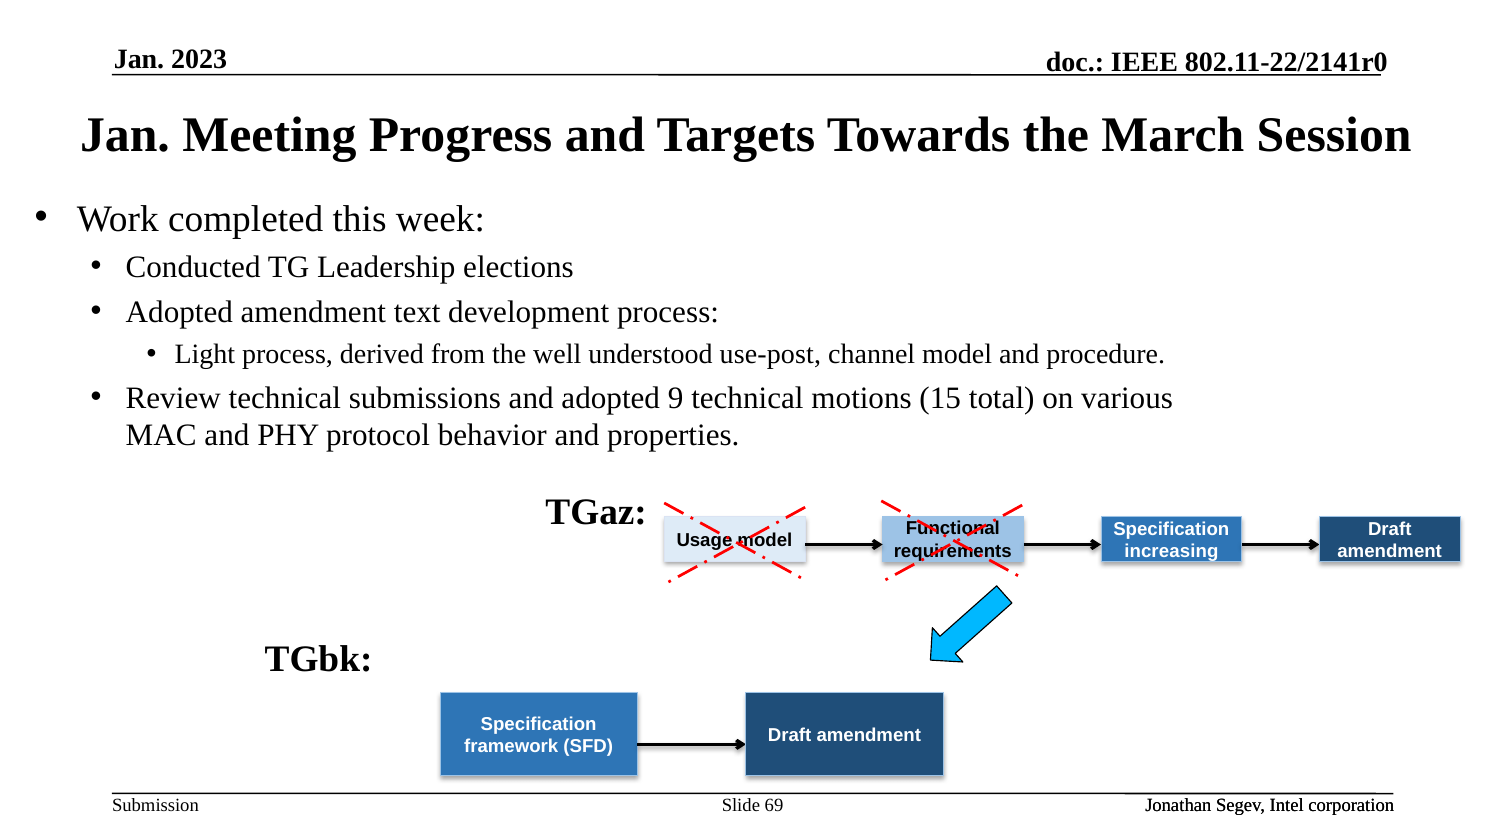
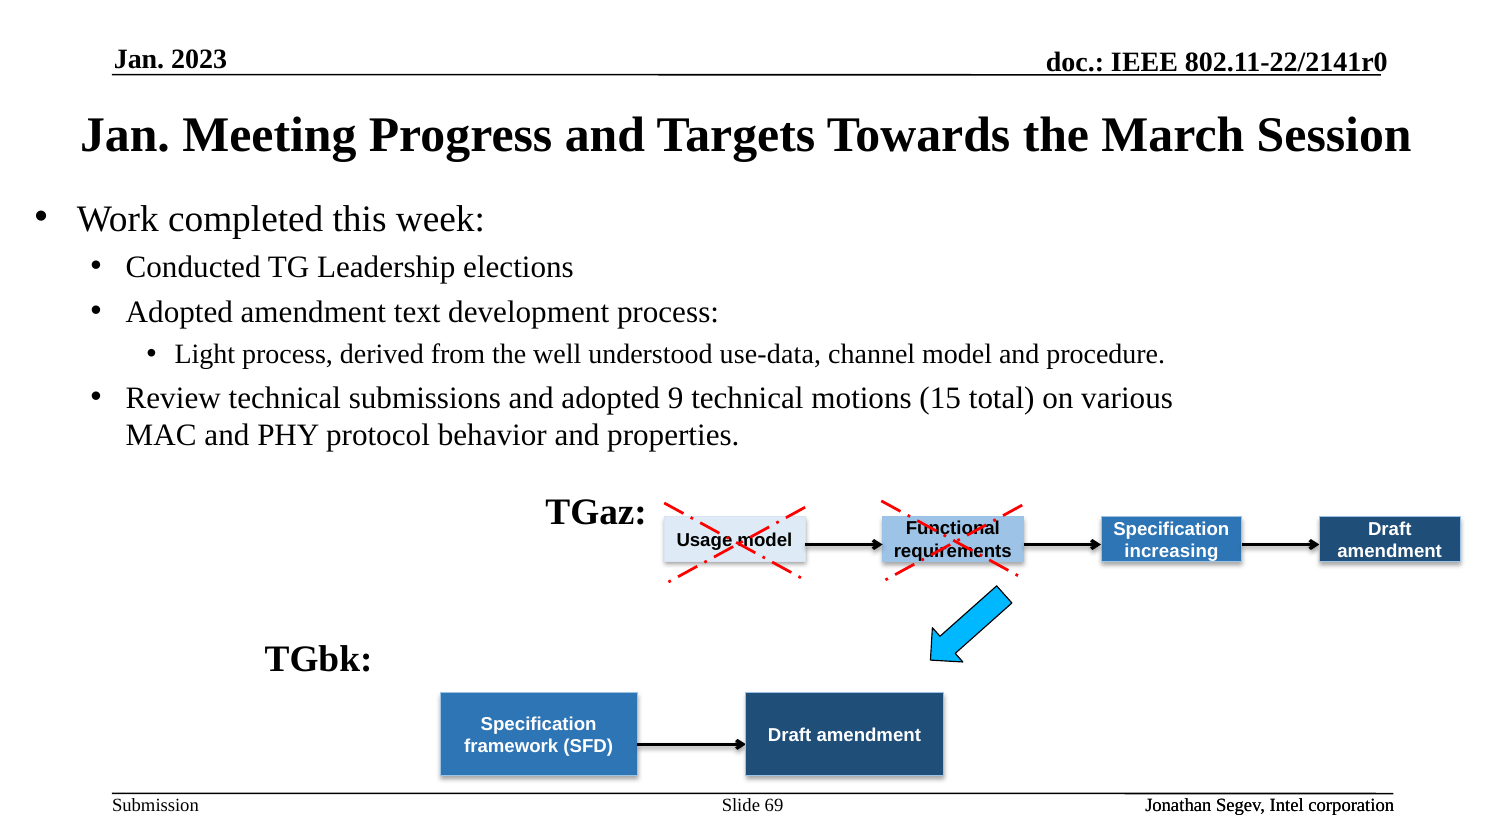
use-post: use-post -> use-data (770, 354)
